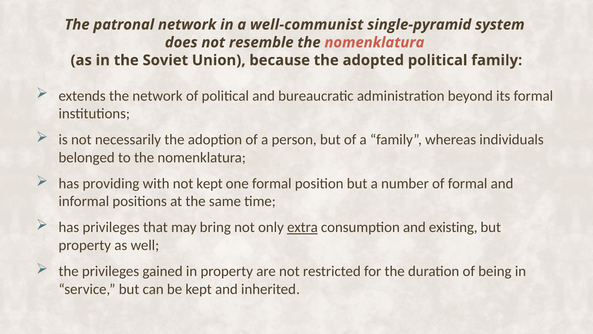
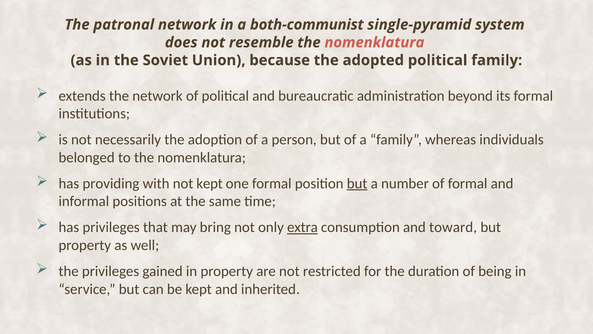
well-communist: well-communist -> both-communist (307, 25)
but underline: none -> present (357, 183)
existing: existing -> toward (453, 227)
